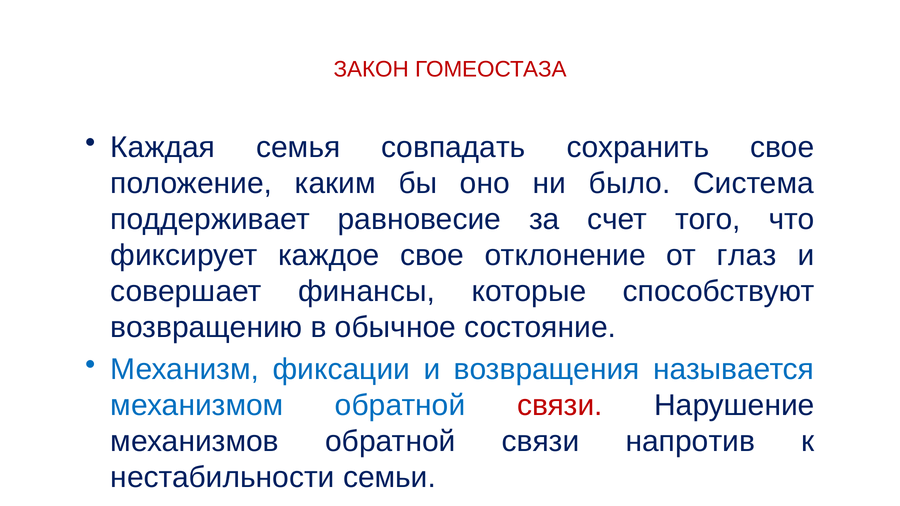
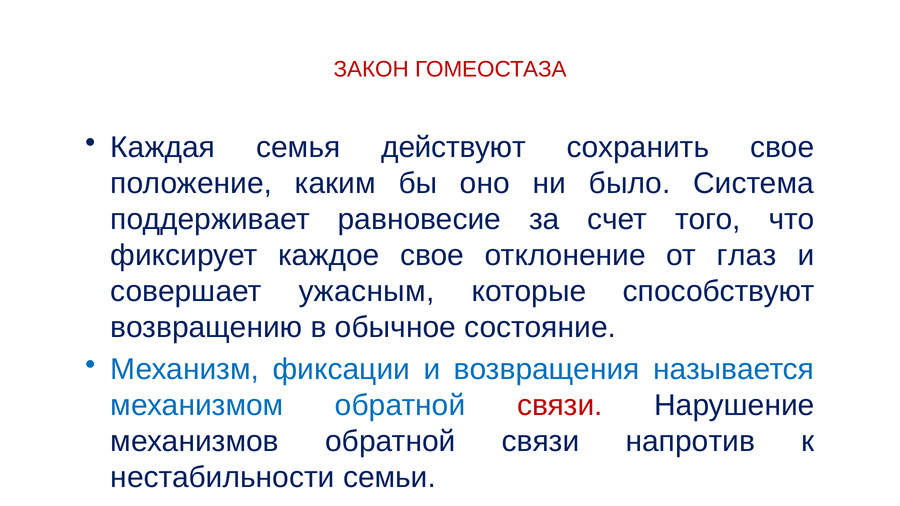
совпадать: совпадать -> действуют (454, 148)
финансы: финансы -> ужасным (367, 292)
